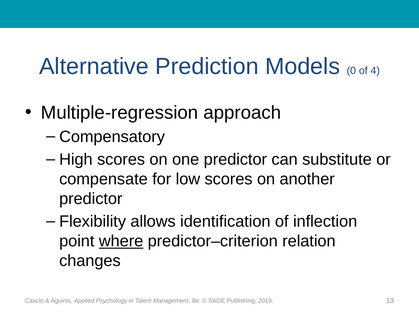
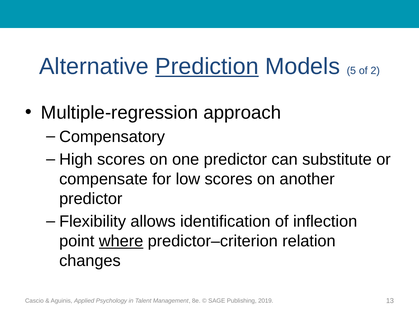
Prediction underline: none -> present (207, 66)
0: 0 -> 5 (351, 70)
4: 4 -> 2 (375, 70)
